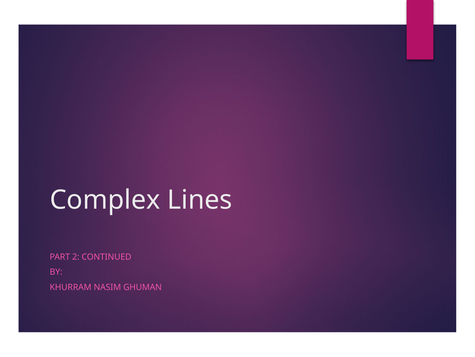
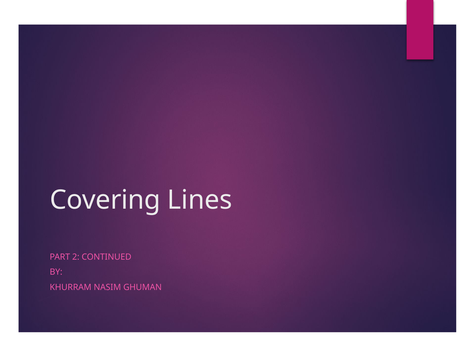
Complex: Complex -> Covering (105, 200)
